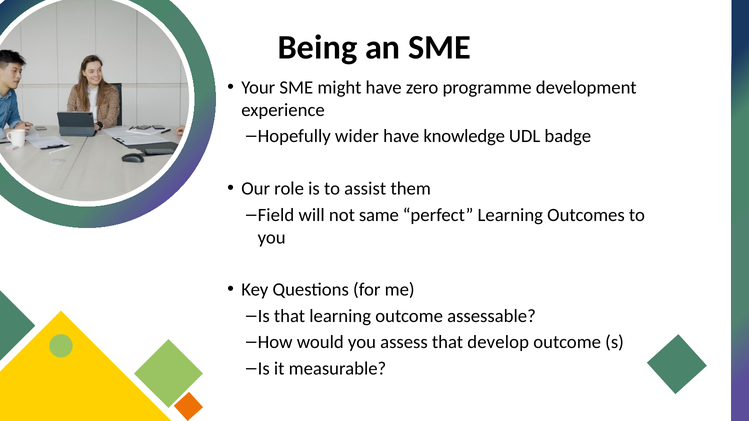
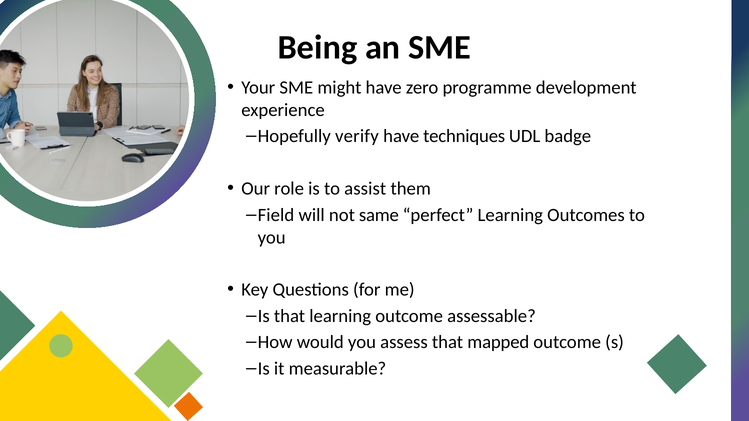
wider: wider -> verify (357, 136)
knowledge: knowledge -> techniques (464, 136)
develop: develop -> mapped (498, 342)
